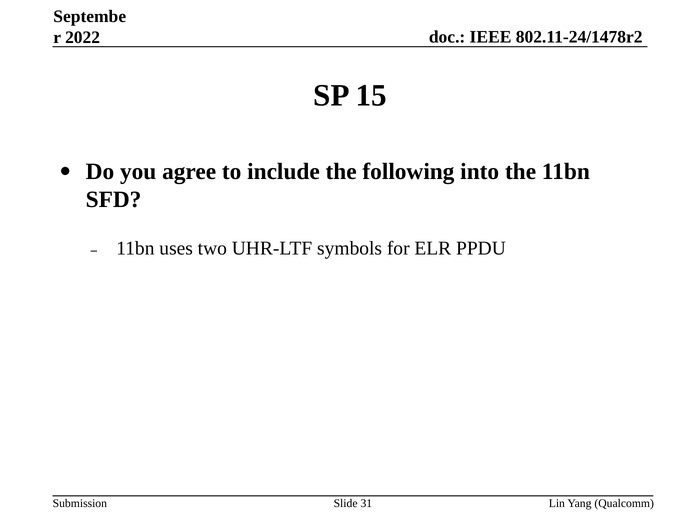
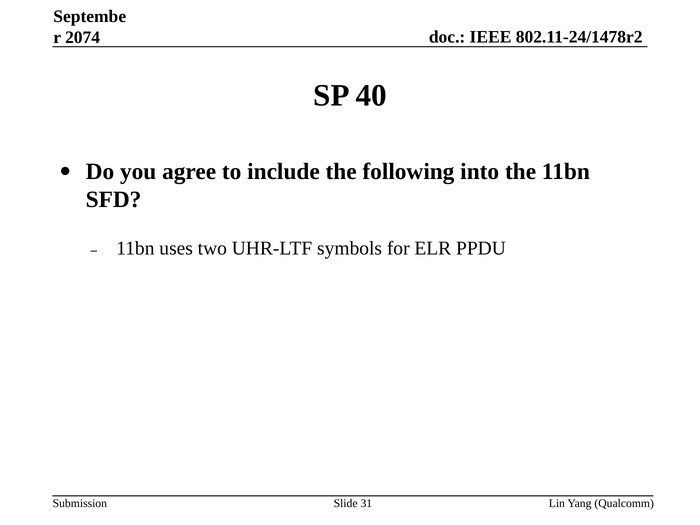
2022: 2022 -> 2074 (83, 37)
15: 15 -> 40 (371, 95)
